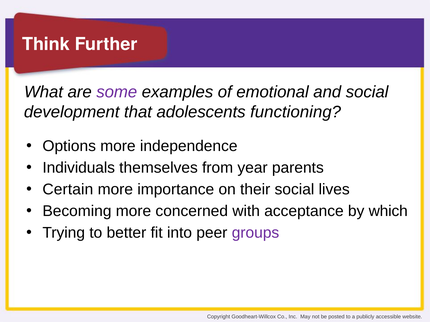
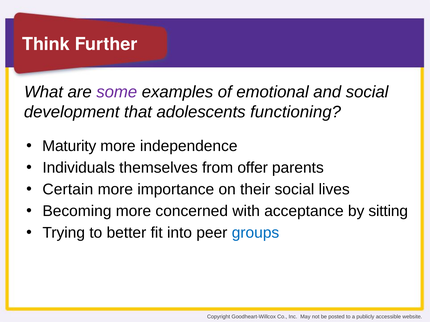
Options: Options -> Maturity (69, 146)
year: year -> offer (253, 168)
which: which -> sitting (388, 212)
groups colour: purple -> blue (256, 233)
